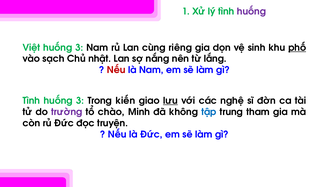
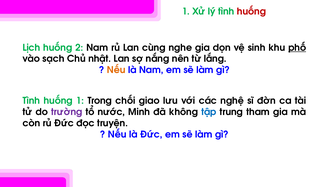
huống colour: purple -> red (251, 12)
Việt: Việt -> Lịch (31, 48)
3: 3 -> 2 (79, 48)
riêng: riêng -> nghe (180, 48)
Nếu colour: red -> orange (116, 70)
Tình huống 3: 3 -> 1 (80, 101)
kiến: kiến -> chối (125, 101)
lưu underline: present -> none (170, 101)
chào: chào -> nước (111, 112)
